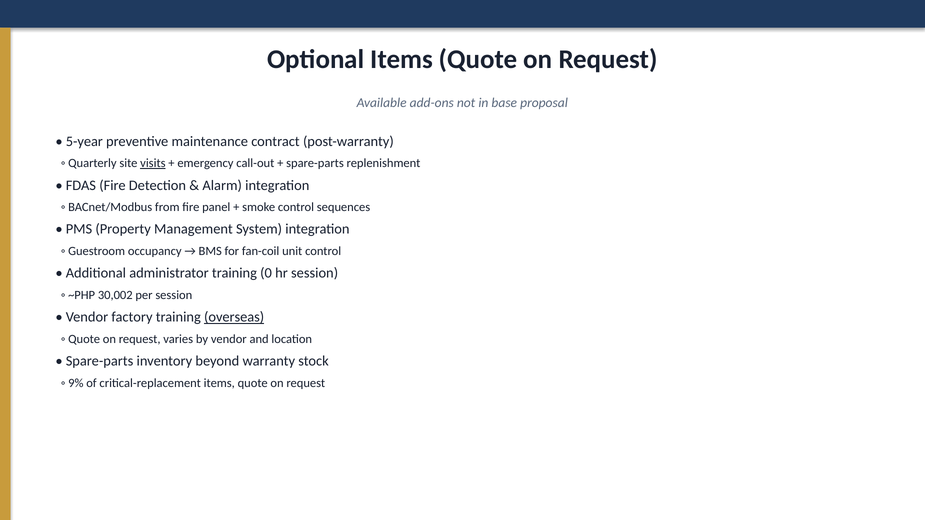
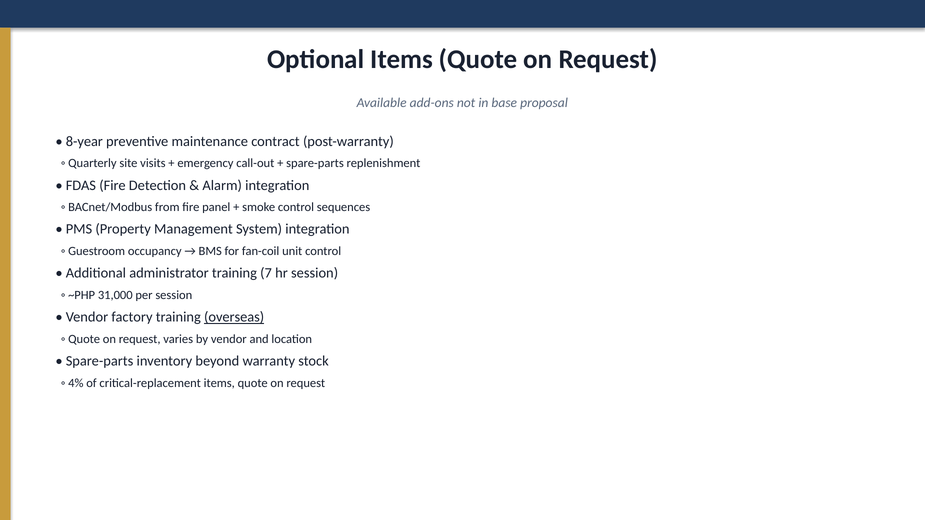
5-year: 5-year -> 8-year (84, 141)
visits underline: present -> none (153, 163)
0: 0 -> 7 (266, 273)
30,002: 30,002 -> 31,000 (115, 295)
9%: 9% -> 4% (76, 383)
